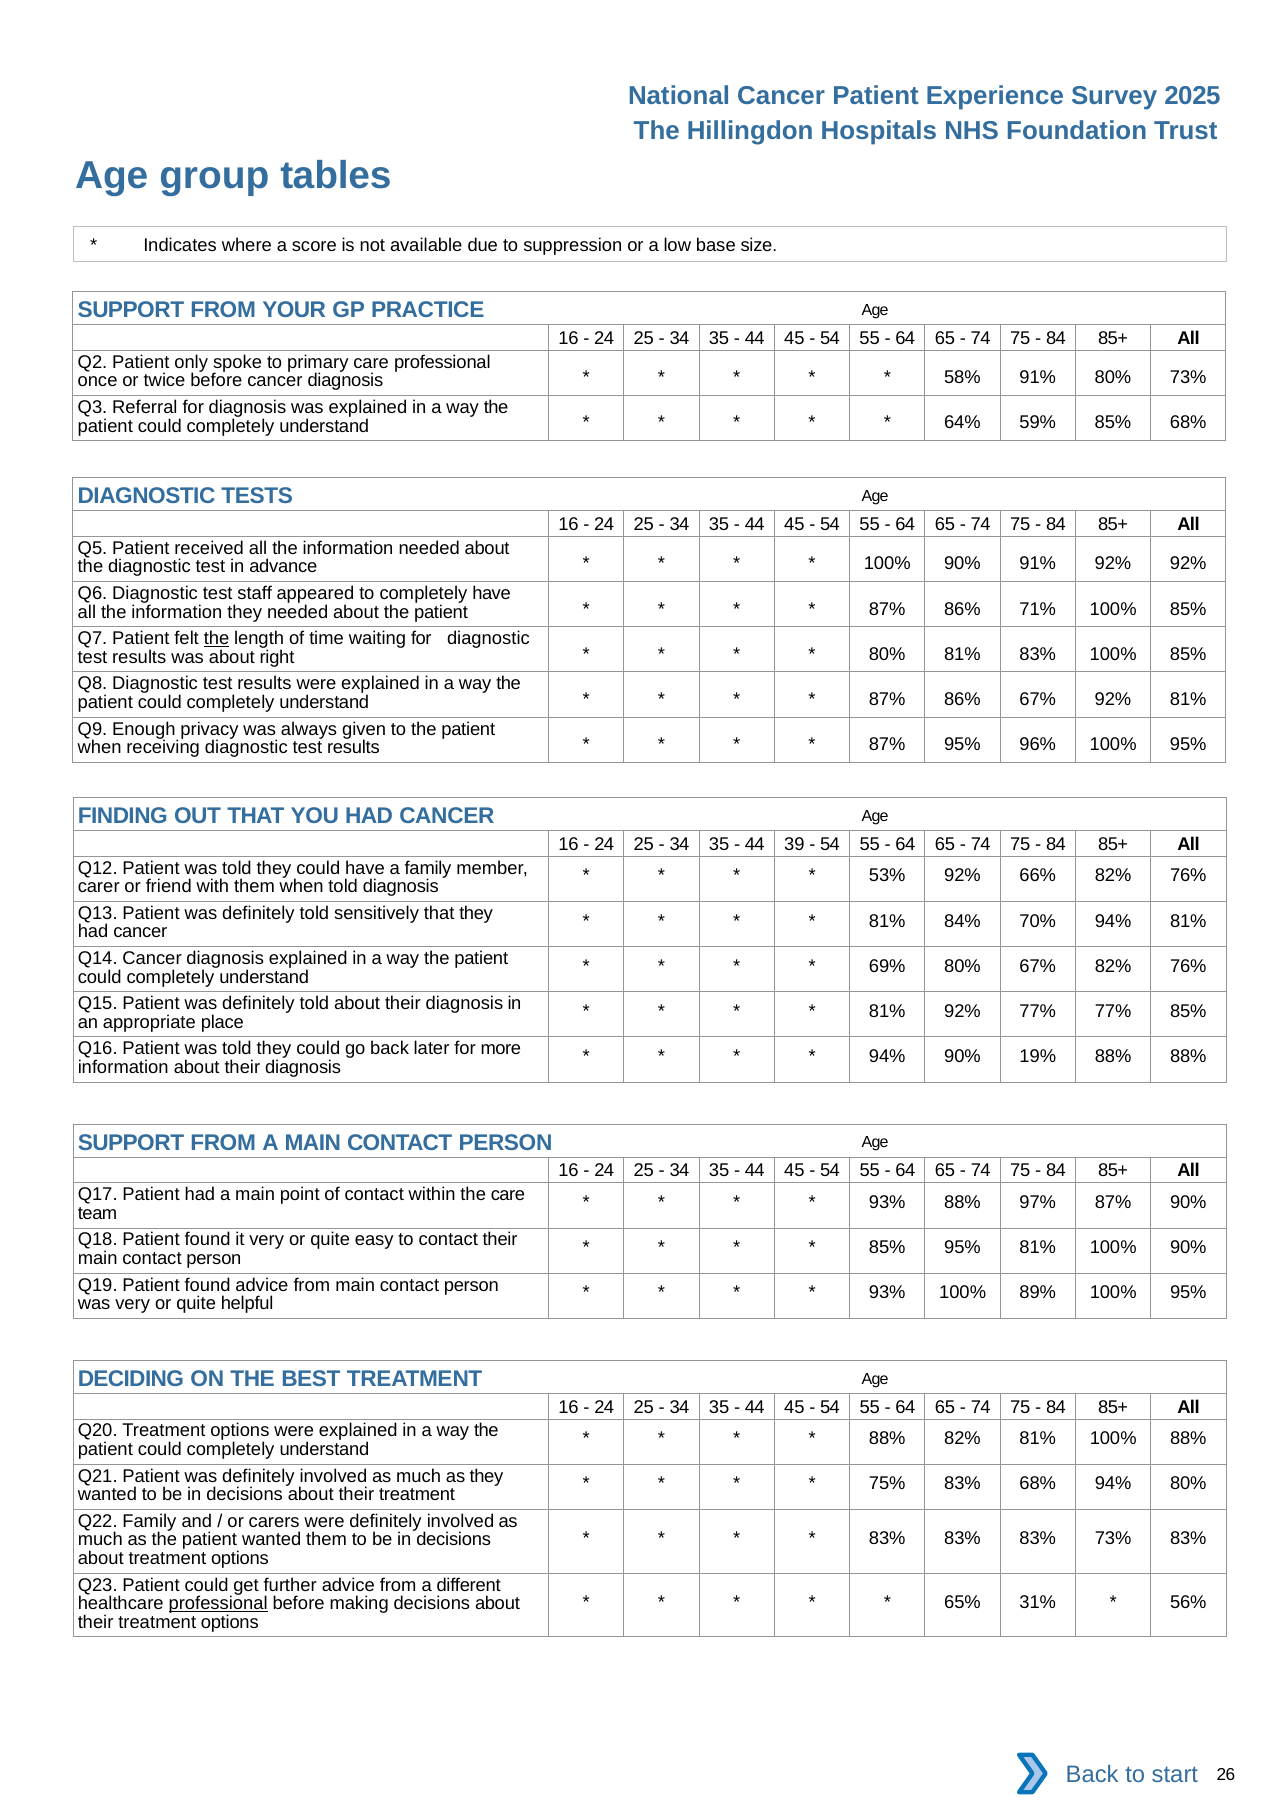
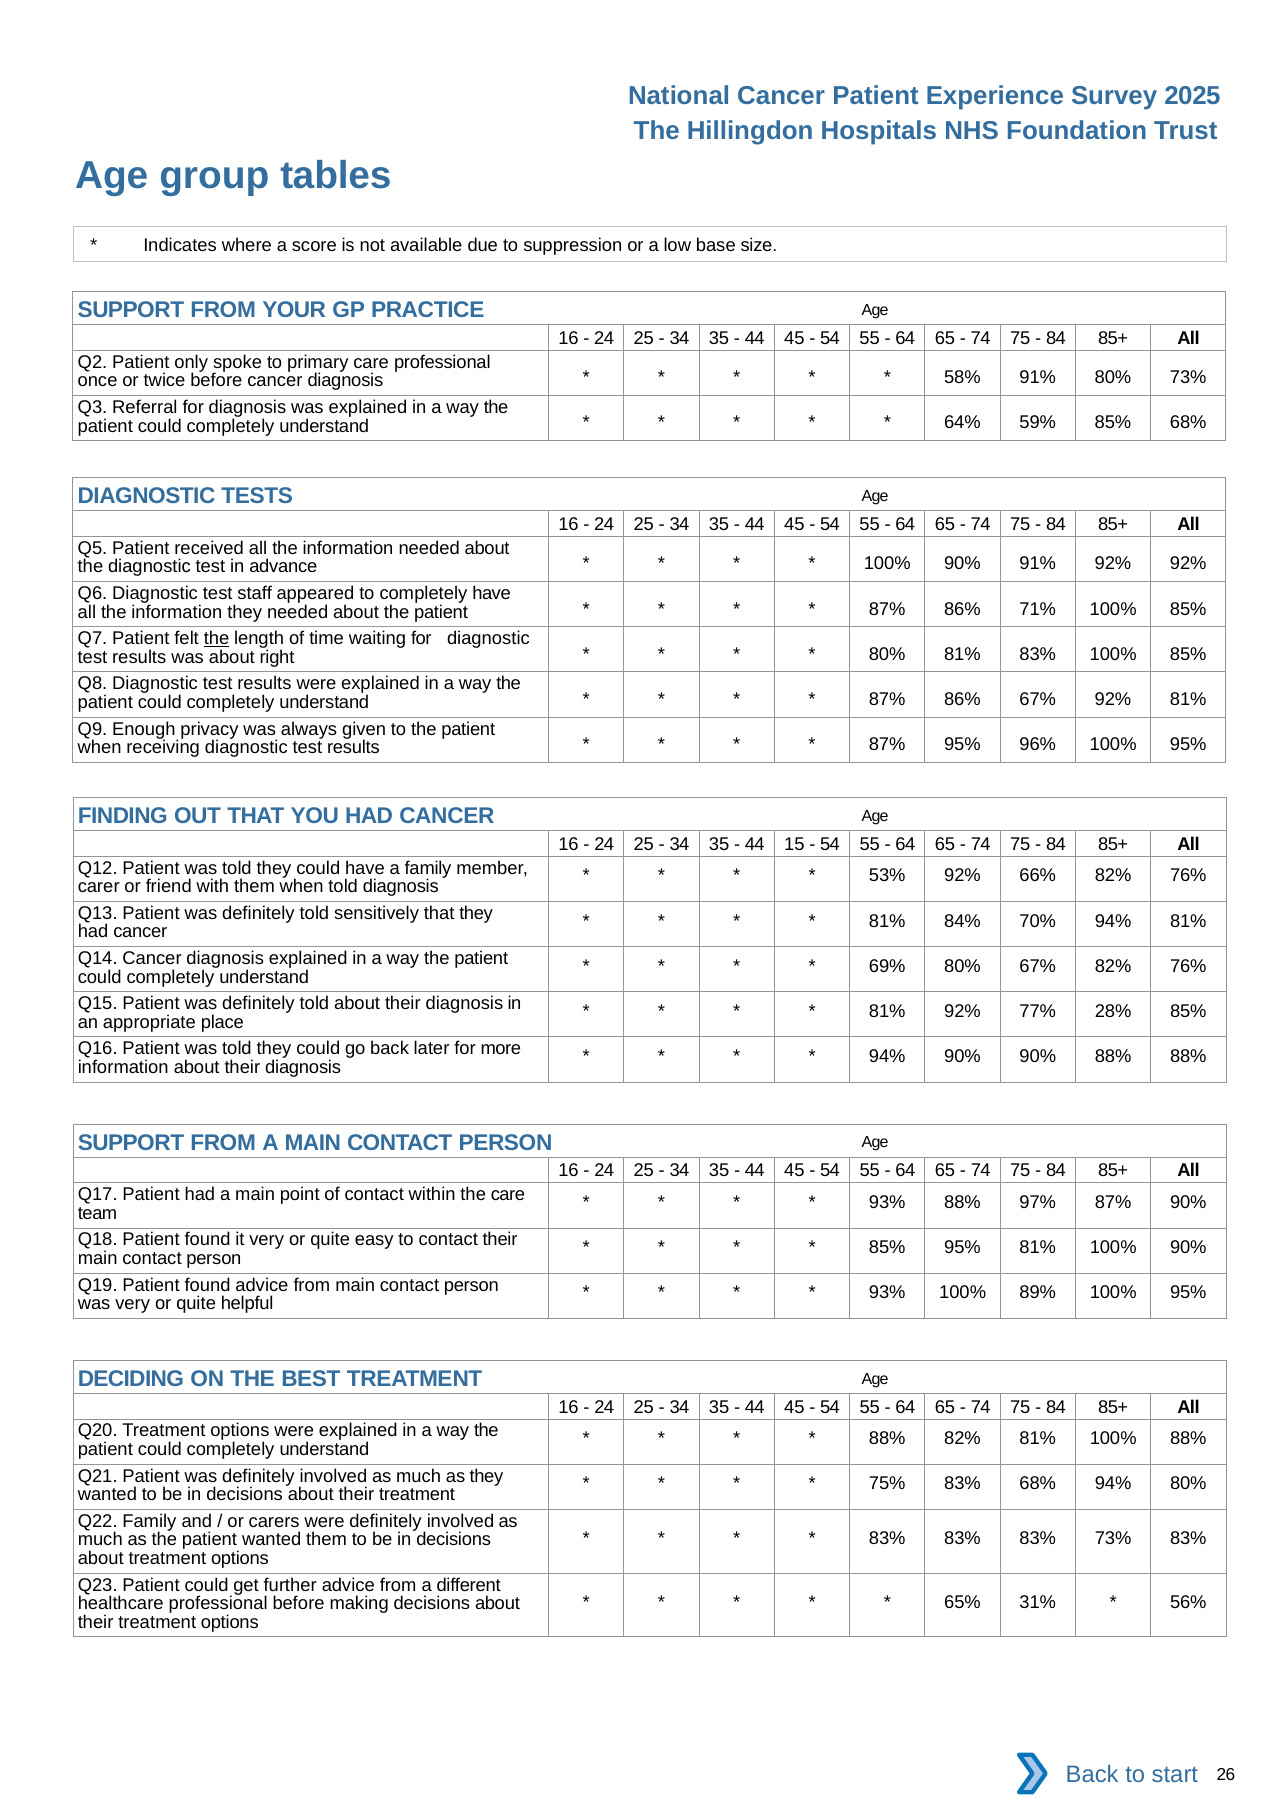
39: 39 -> 15 (794, 844)
77% 77%: 77% -> 28% (1113, 1011)
90% 19%: 19% -> 90% (1038, 1056)
professional underline: present -> none (218, 1603)
